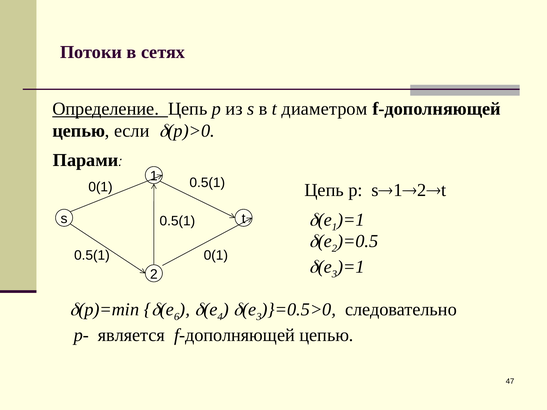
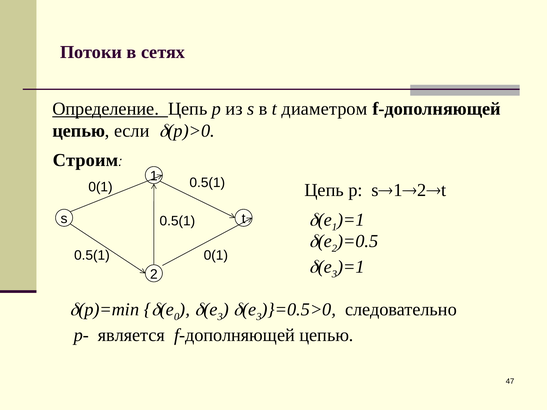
Парами: Парами -> Строим (86, 160)
6: 6 -> 0 (177, 317)
4: 4 -> 3 (220, 317)
